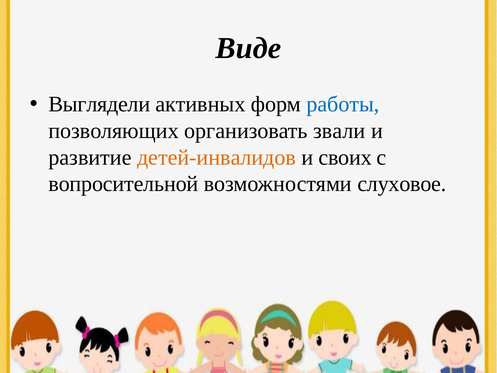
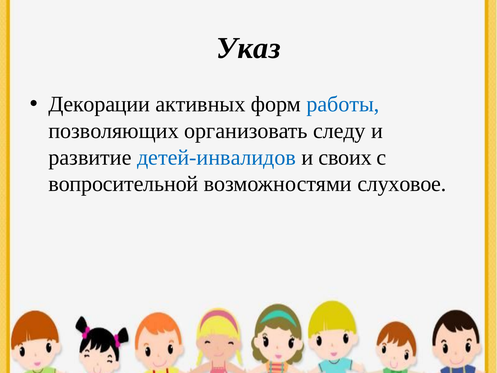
Виде: Виде -> Указ (248, 48)
Выглядели: Выглядели -> Декорации (99, 104)
звали: звали -> следу (339, 131)
детей-инвалидов colour: orange -> blue (217, 157)
